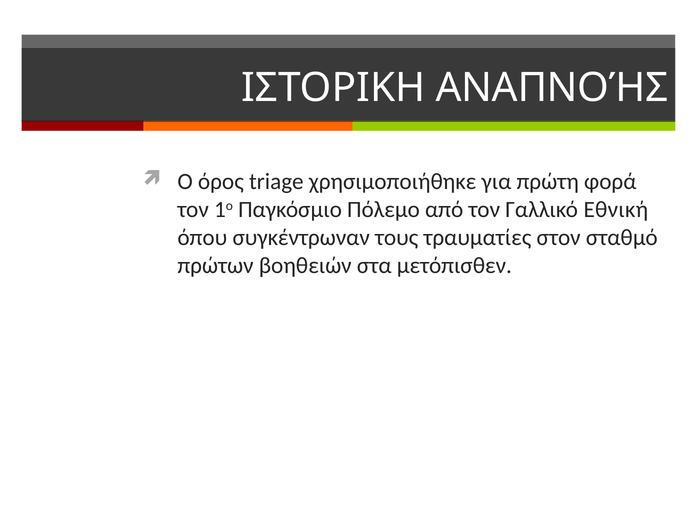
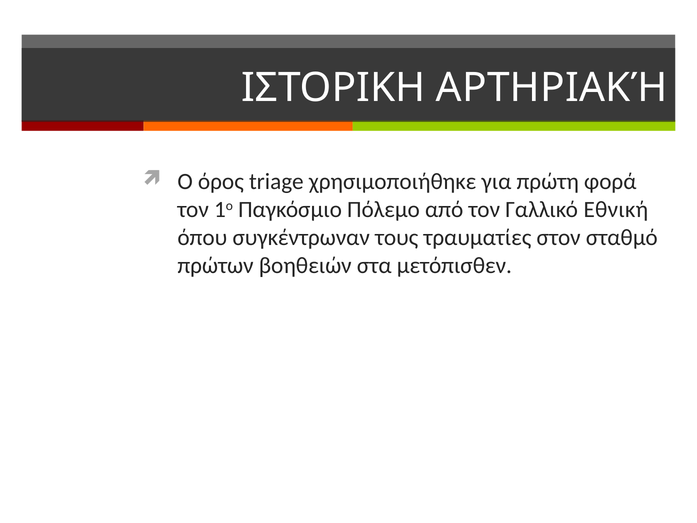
ΑΝΑΠΝΟΉΣ: ΑΝΑΠΝΟΉΣ -> ΑΡΤΗΡΙΑΚΉ (552, 88)
